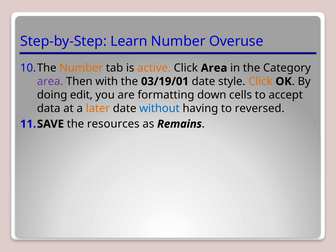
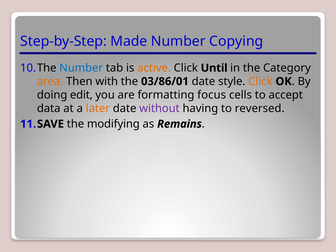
Learn: Learn -> Made (129, 41)
Overuse: Overuse -> Copying (236, 41)
Number colour: orange -> blue (81, 68)
Click Area: Area -> Until (214, 68)
area colour: purple -> orange (50, 81)
03/19/01: 03/19/01 -> 03/86/01 (165, 81)
down: down -> focus (212, 95)
without colour: blue -> purple (159, 108)
resources: resources -> modifying (113, 124)
